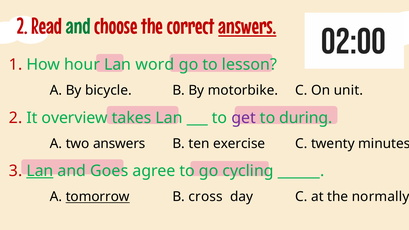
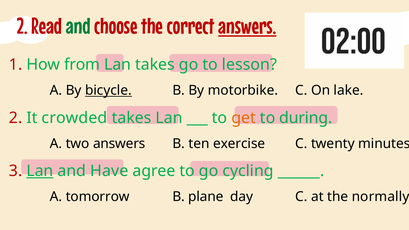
hour: hour -> from (82, 65)
Lan word: word -> takes (155, 65)
bicycle underline: none -> present (108, 90)
unit: unit -> lake (348, 90)
overview: overview -> crowded (75, 118)
get colour: purple -> orange (244, 118)
Goes: Goes -> Have (109, 171)
tomorrow underline: present -> none (98, 197)
cross: cross -> plane (206, 197)
